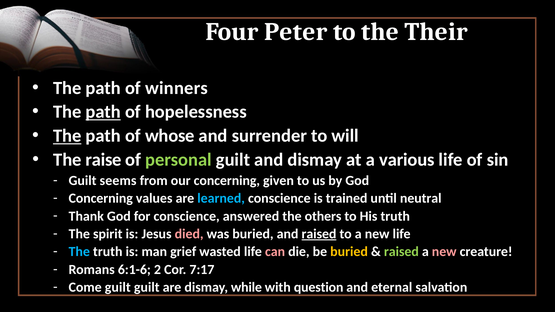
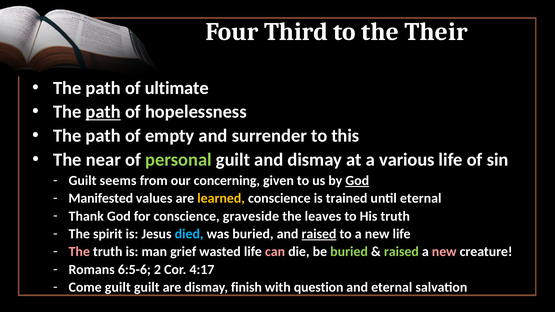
Peter: Peter -> Third (296, 32)
winners: winners -> ultimate (177, 88)
The underline: present -> none (67, 136)
whose: whose -> empty (170, 136)
will: will -> this (345, 136)
raise: raise -> near (103, 160)
God underline: none -> present (357, 181)
Concerning: Concerning -> Manifested (101, 198)
learned colour: light blue -> yellow (221, 198)
until neutral: neutral -> eternal (421, 198)
answered: answered -> graveside (251, 216)
others: others -> leaves (323, 216)
died colour: pink -> light blue (189, 234)
The colour: light blue -> pink (79, 252)
buried colour: yellow -> light green (349, 252)
6:1-6: 6:1-6 -> 6:5-6 (134, 270)
7:17: 7:17 -> 4:17 (202, 270)
while: while -> finish (246, 288)
